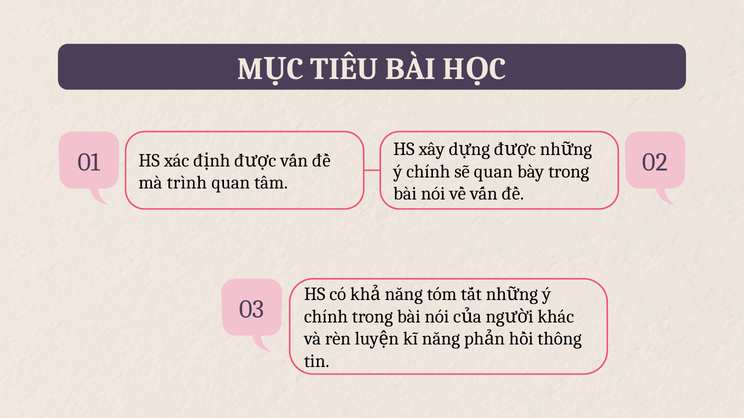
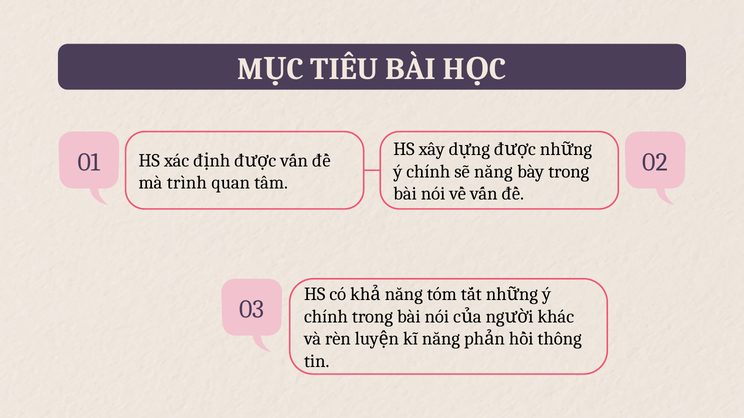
sẽ quan: quan -> năng (493, 172)
